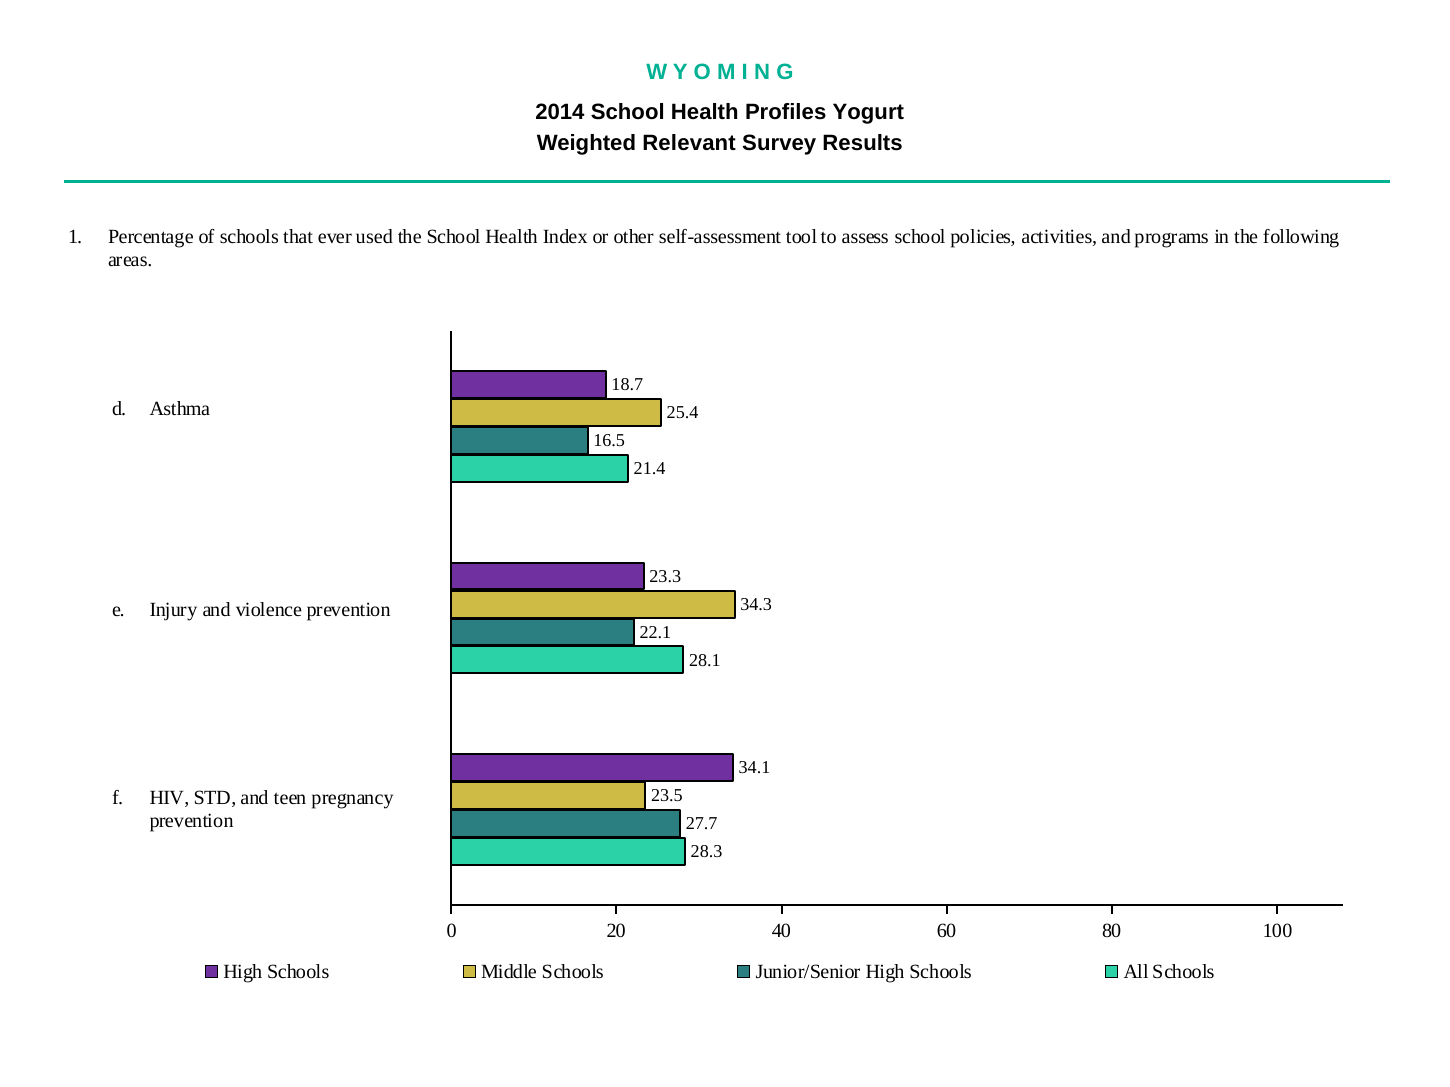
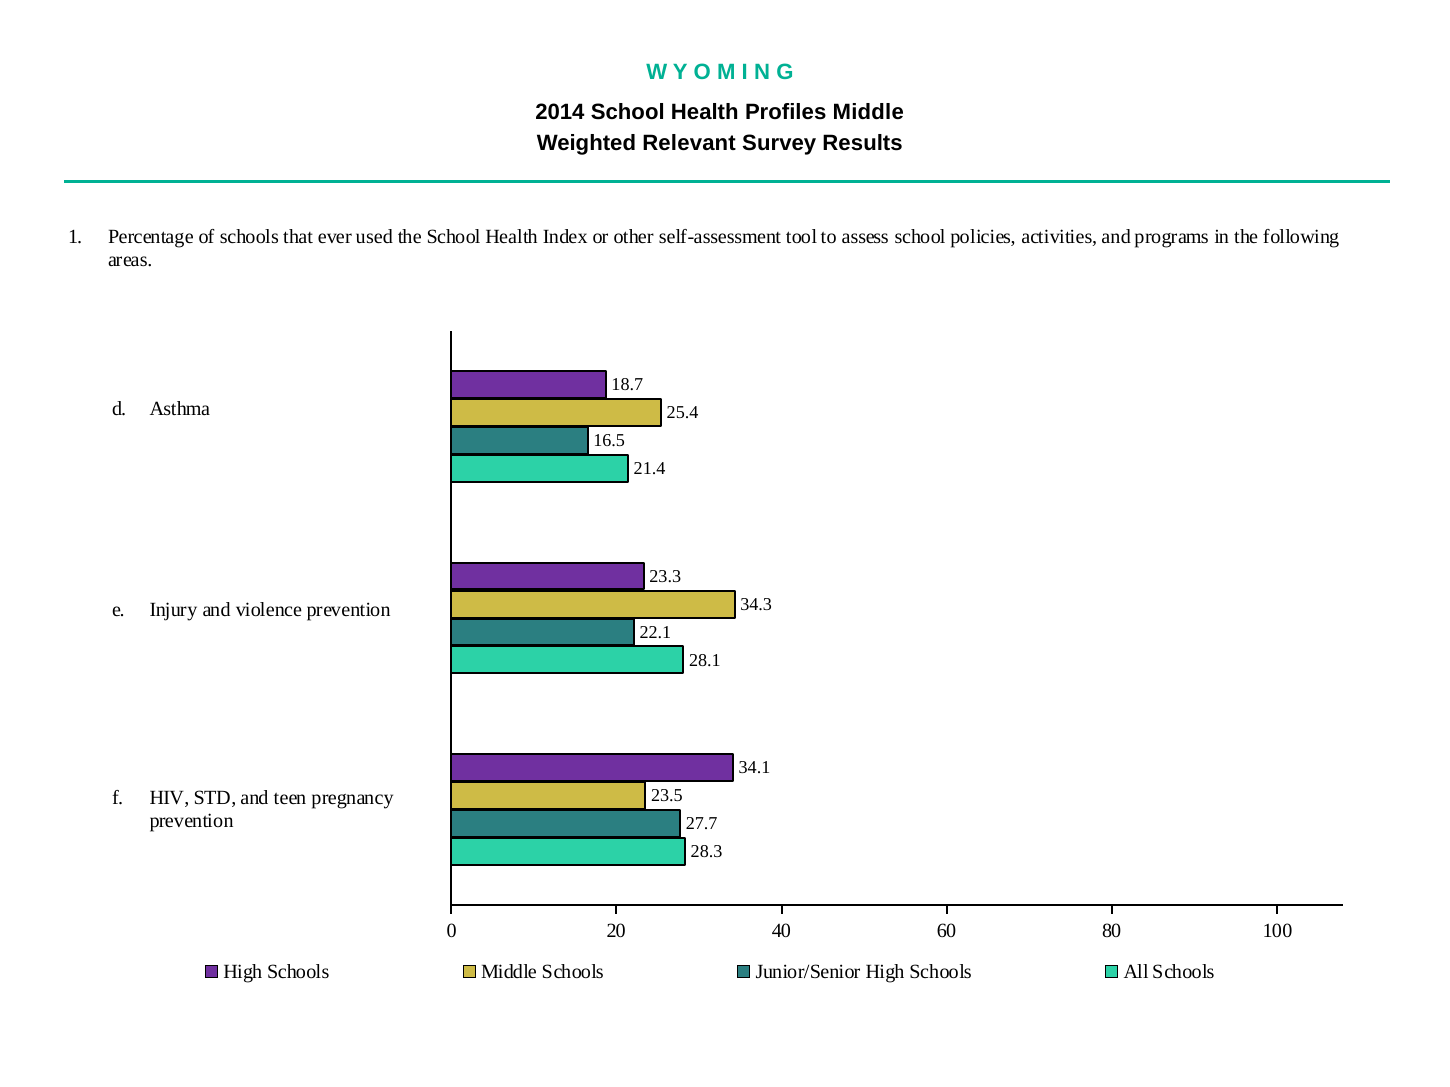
Profiles Yogurt: Yogurt -> Middle (868, 113)
